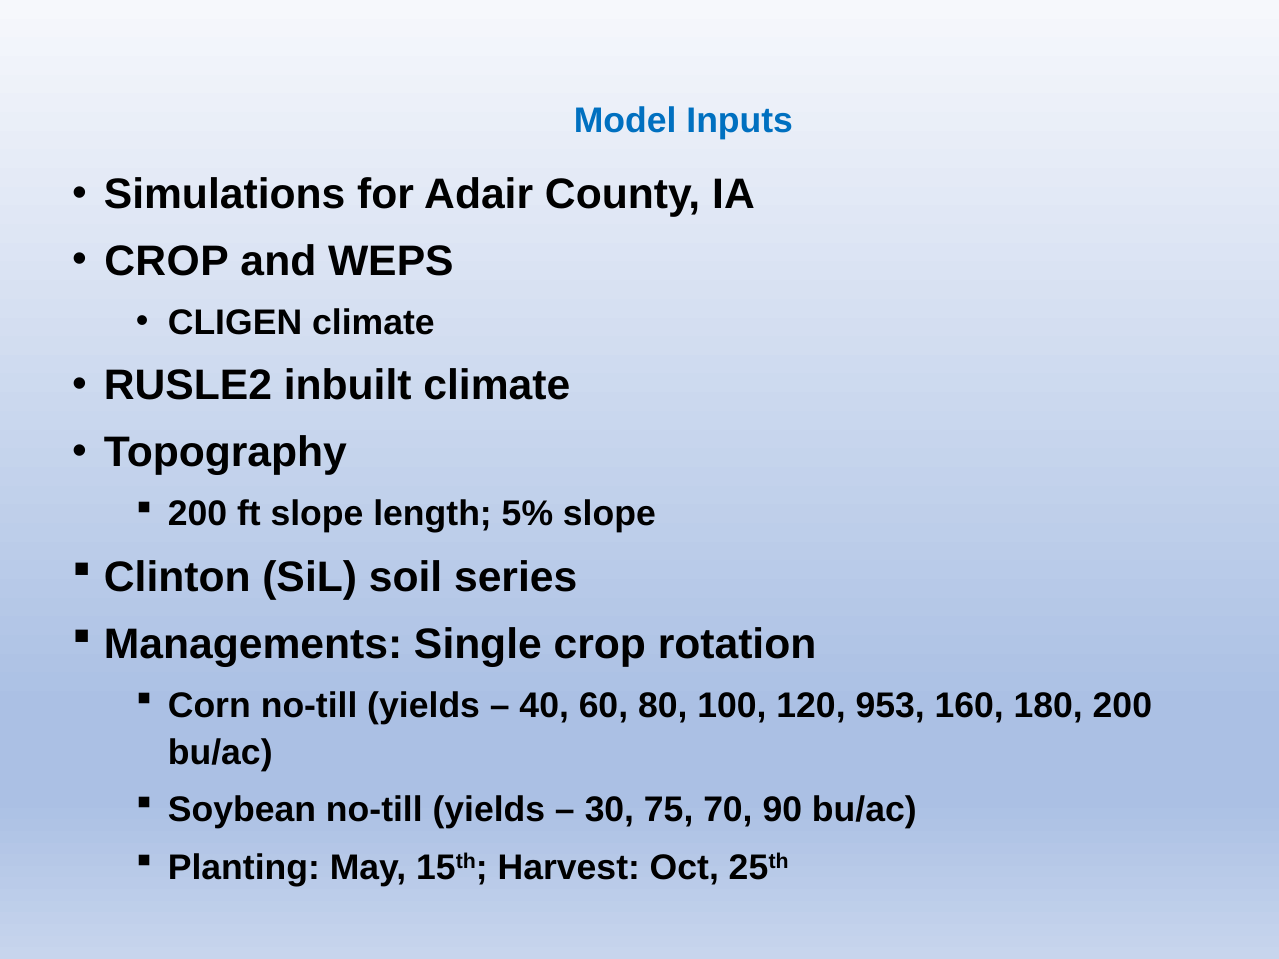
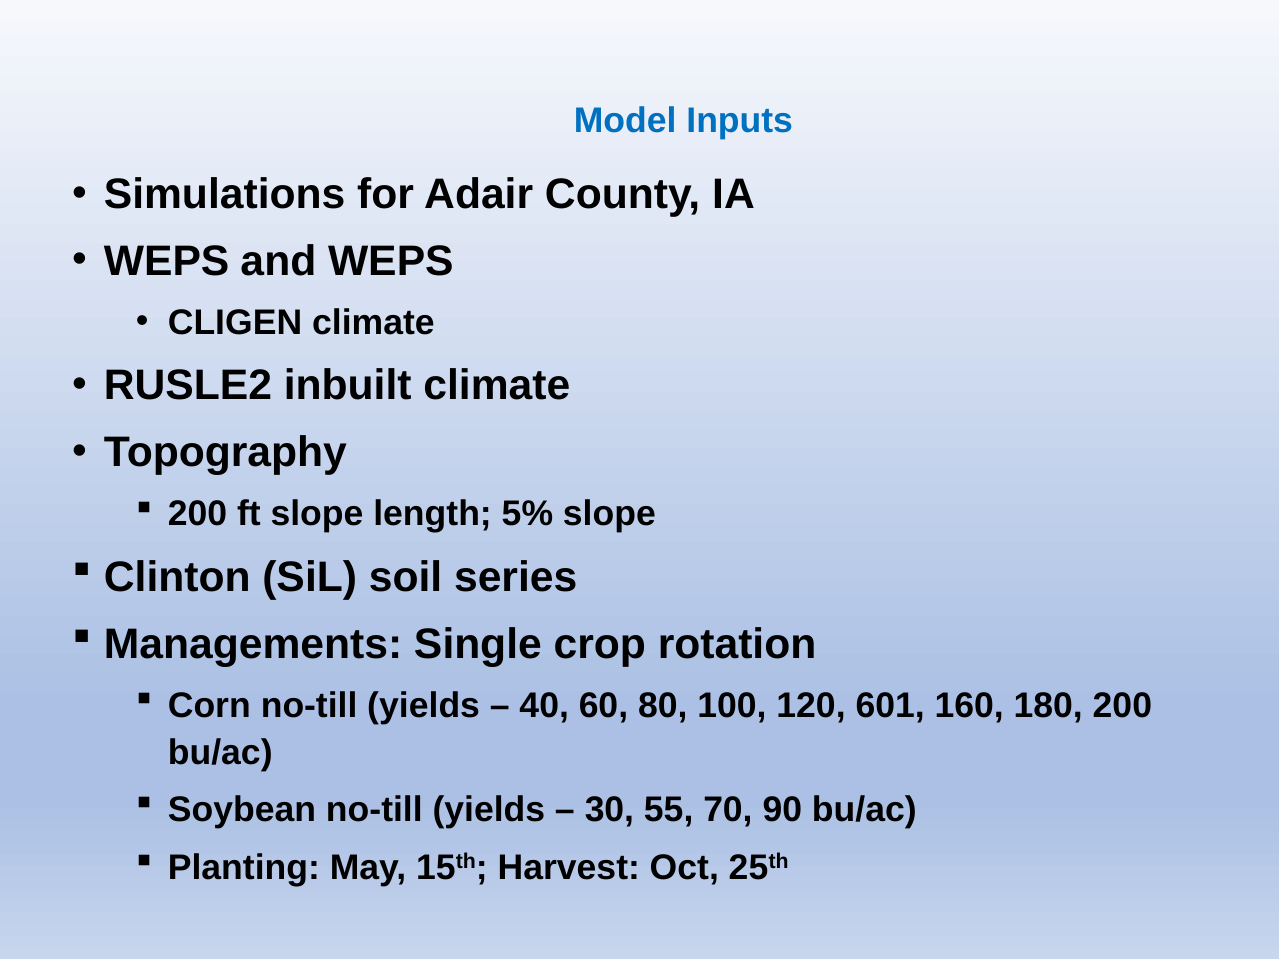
CROP: CROP -> WEPS (167, 262)
953: 953 -> 601 (890, 706)
75: 75 -> 55 (669, 810)
